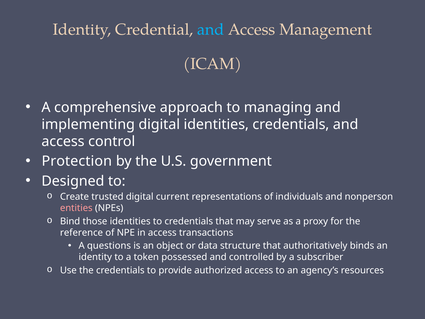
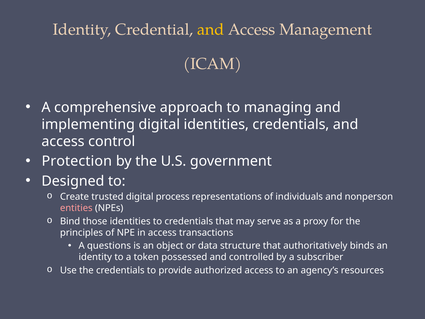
and colour: light blue -> yellow (211, 30)
current: current -> process (173, 197)
reference: reference -> principles (82, 232)
